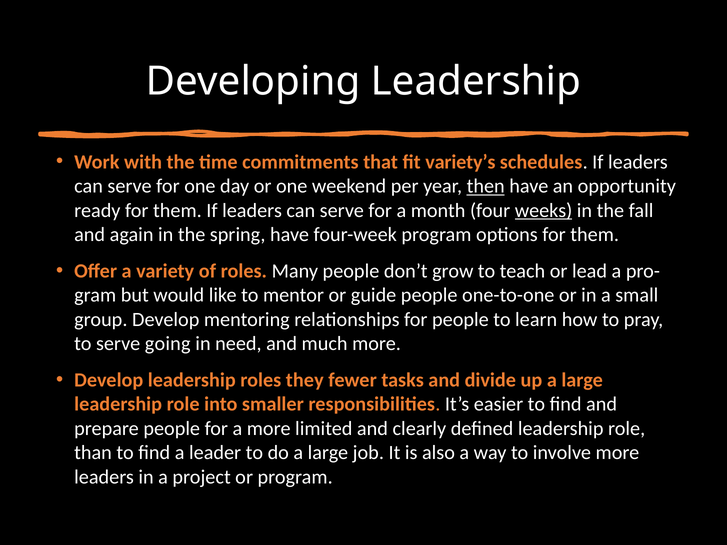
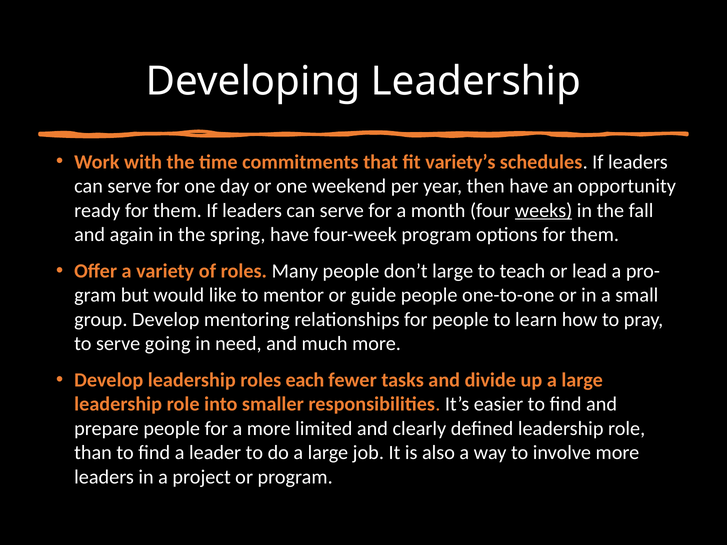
then underline: present -> none (486, 186)
don’t grow: grow -> large (453, 271)
they: they -> each (305, 380)
